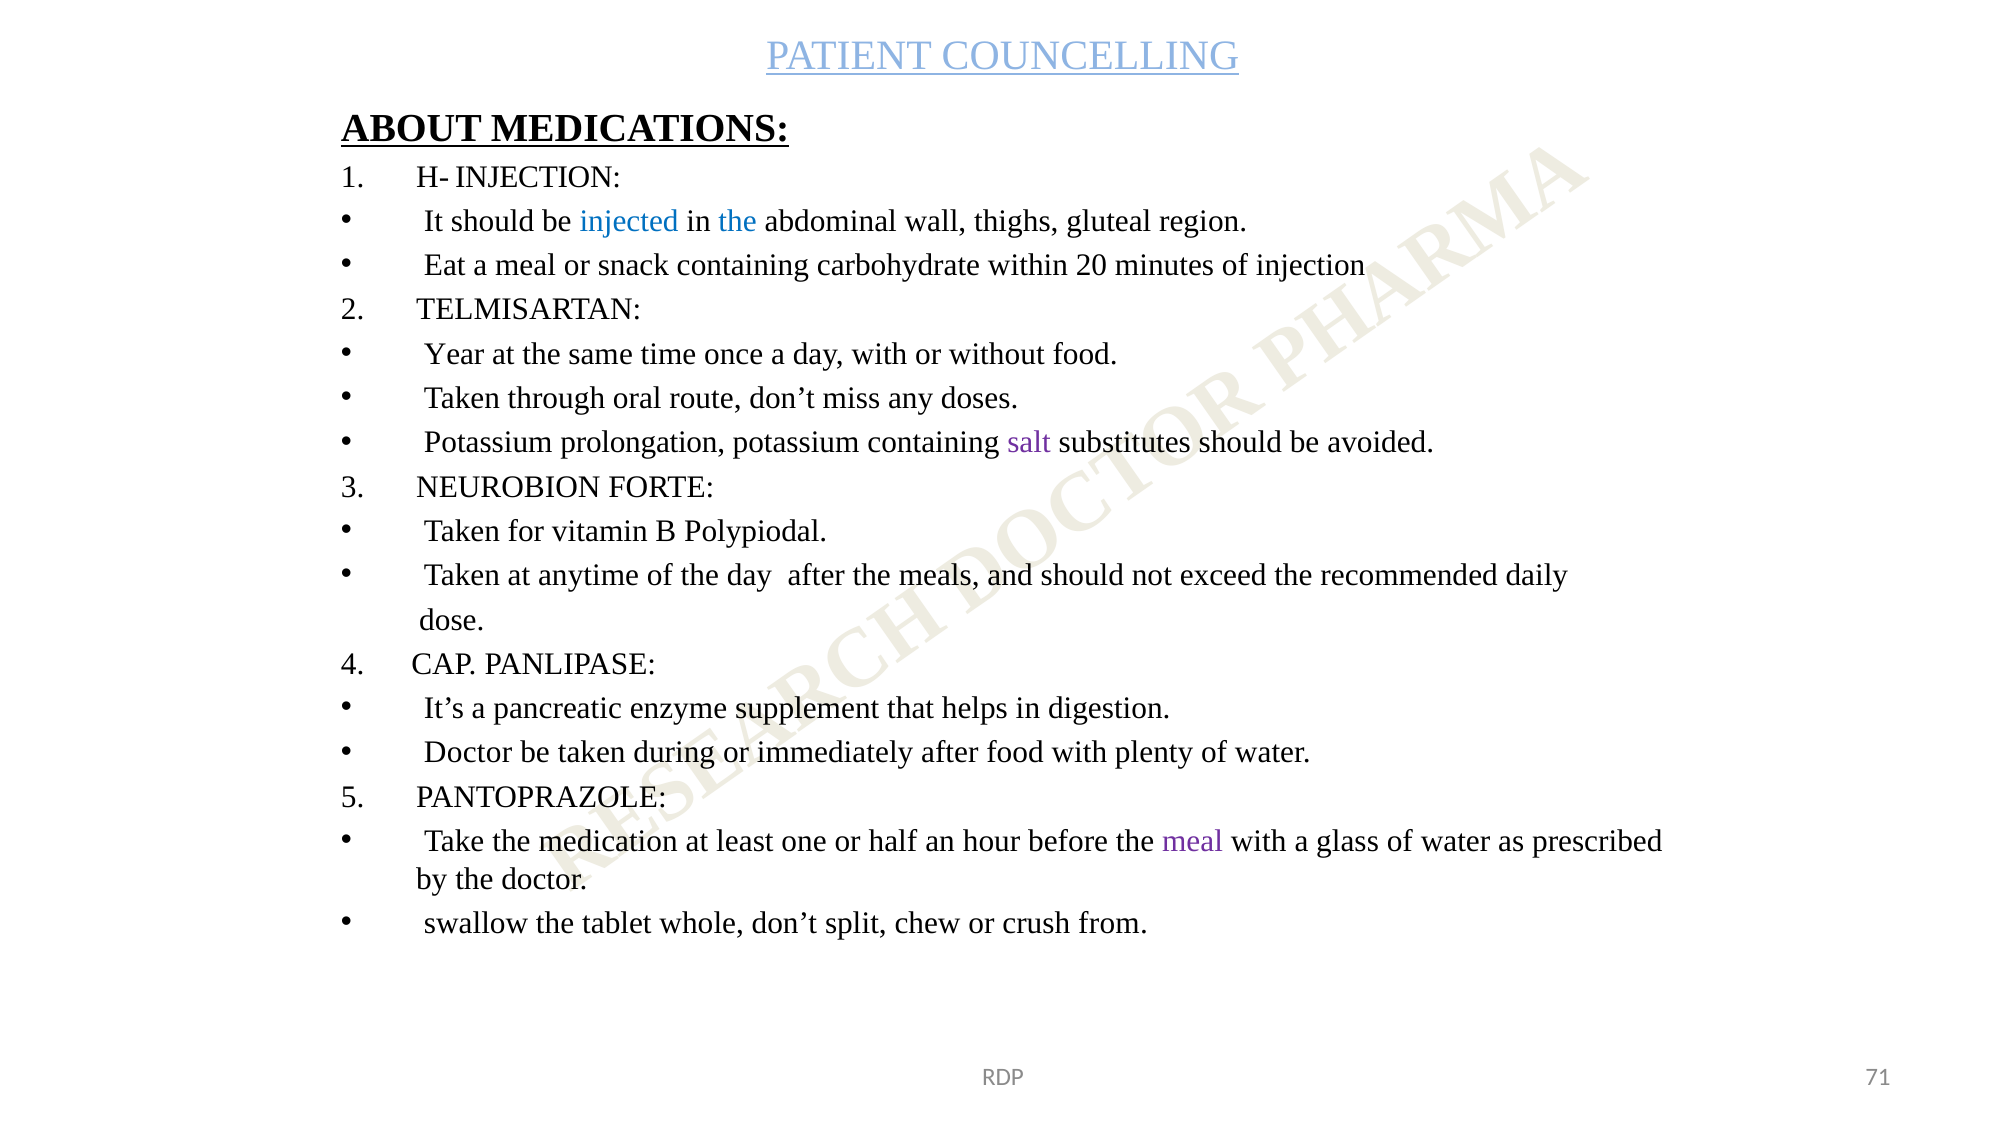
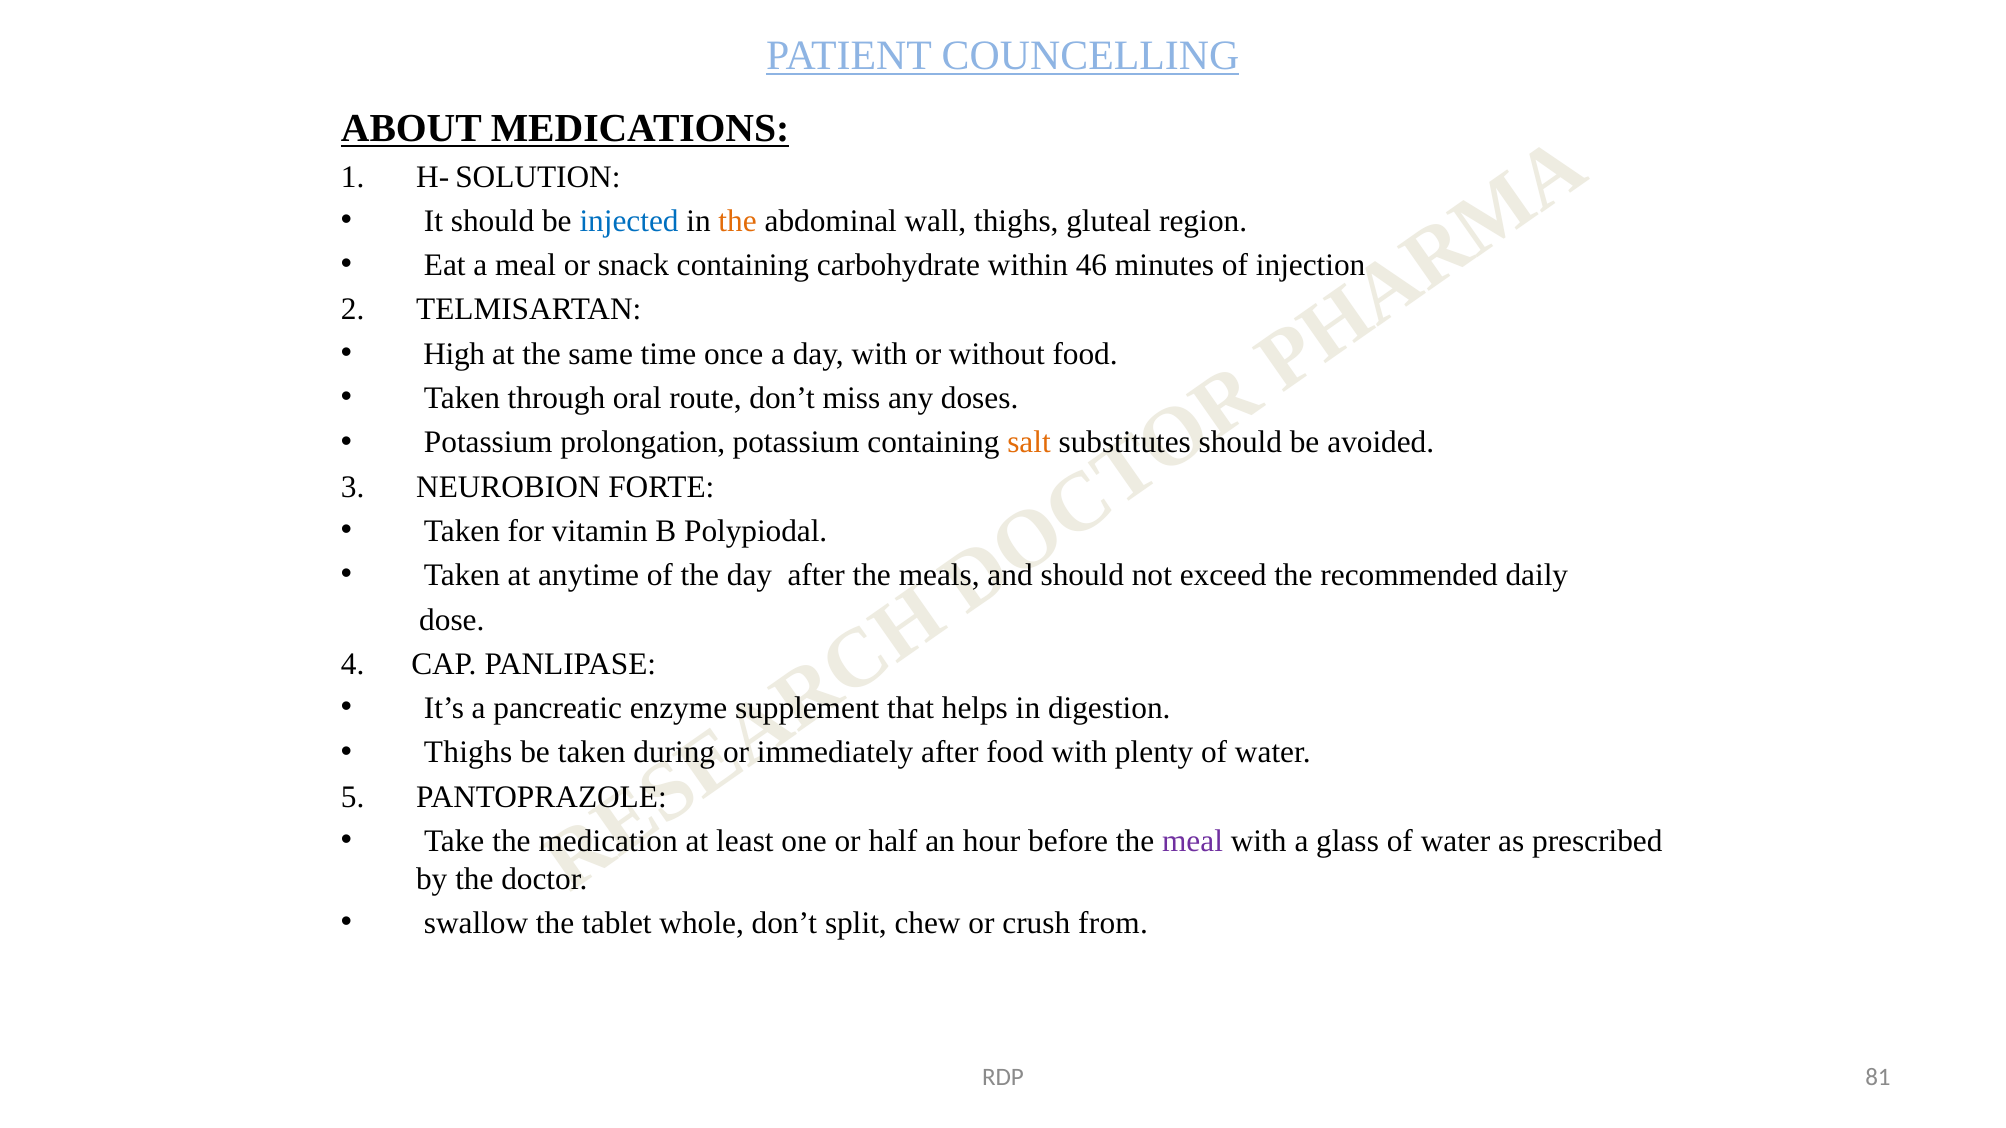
H- INJECTION: INJECTION -> SOLUTION (538, 177)
the colour: blue -> orange (738, 221)
20: 20 -> 46 (1092, 265)
Year: Year -> High (454, 354)
salt colour: purple -> orange (1029, 443)
Doctor: Doctor -> Thighs (468, 753)
71: 71 -> 81 (1878, 1077)
